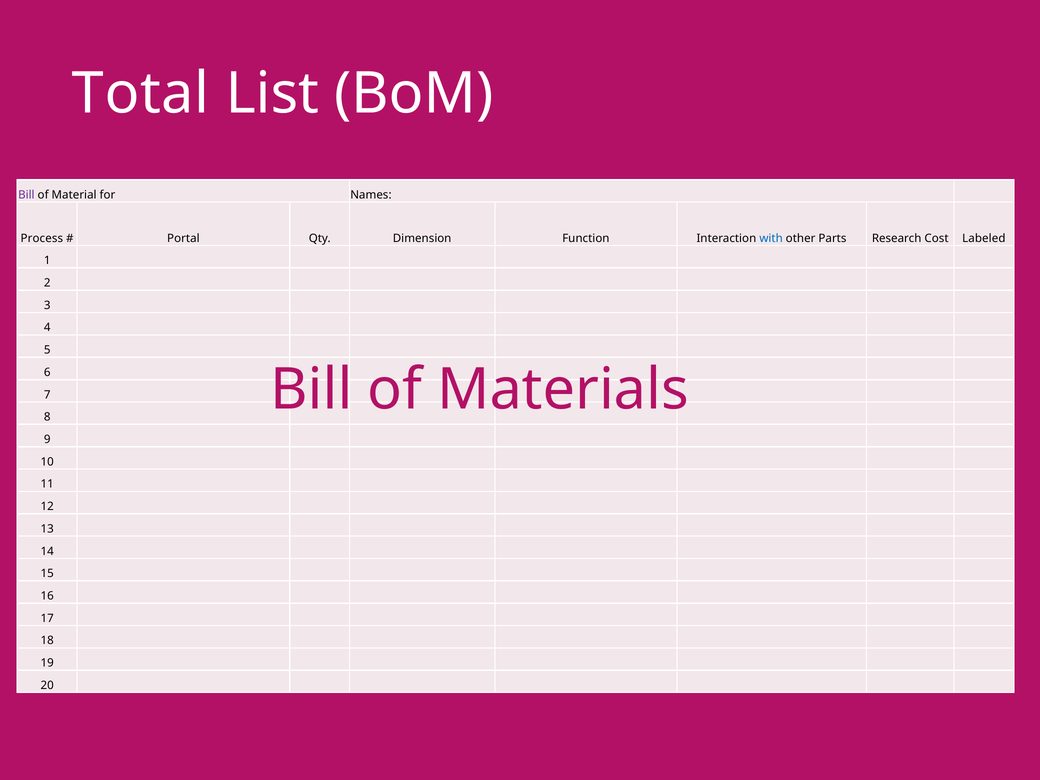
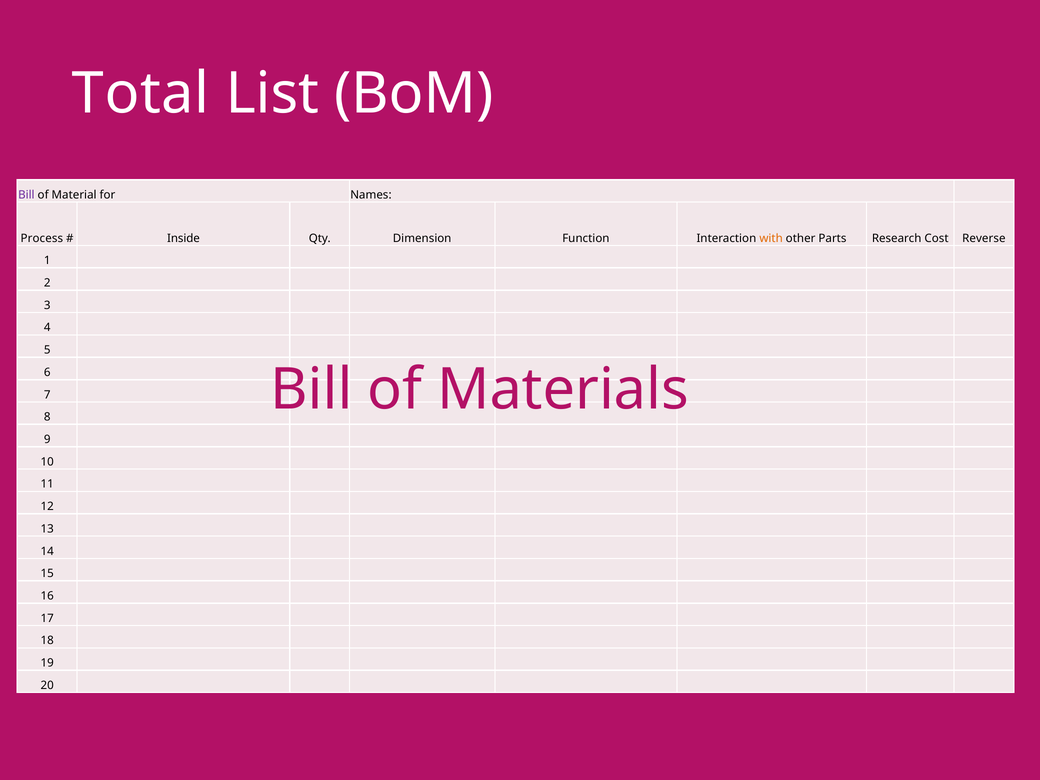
Portal: Portal -> Inside (183, 238)
with colour: blue -> orange (771, 238)
Labeled: Labeled -> Reverse (984, 238)
